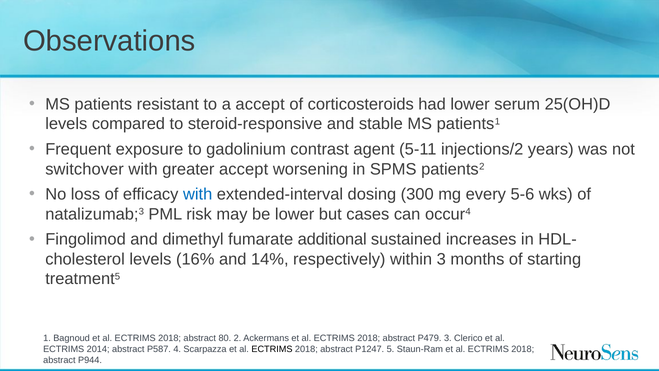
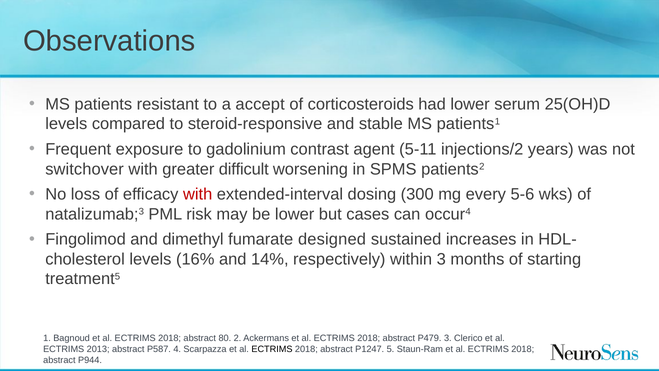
greater accept: accept -> difficult (244, 169)
with colour: blue -> red (198, 194)
additional: additional -> designed (332, 239)
2014: 2014 -> 2013 (98, 349)
